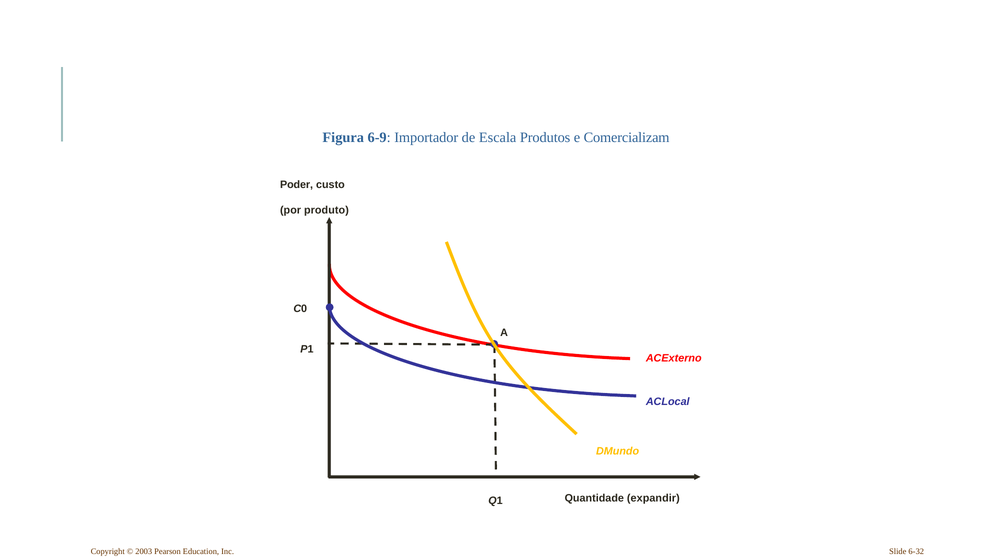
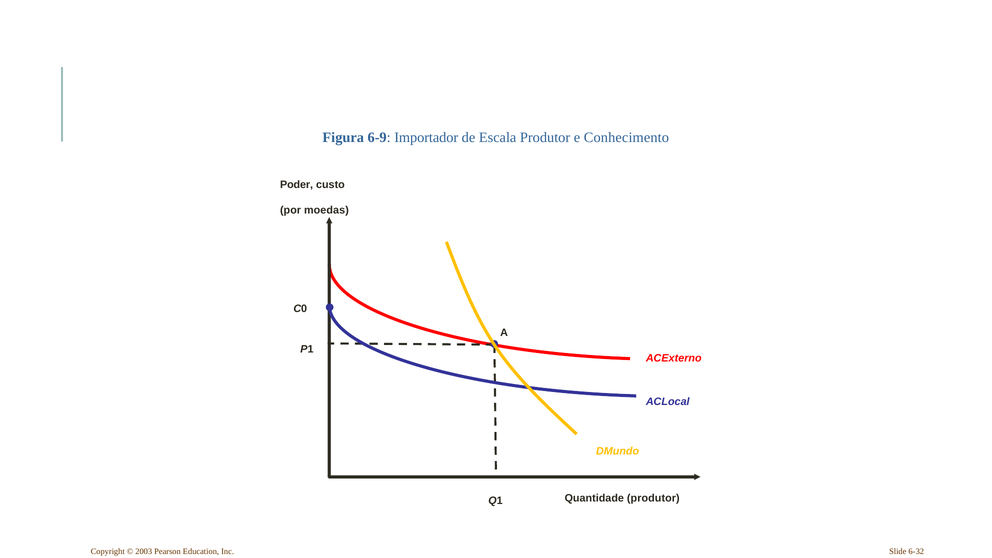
Escala Produtos: Produtos -> Produtor (545, 138)
Comercializam: Comercializam -> Conhecimento (626, 138)
produto: produto -> moedas (326, 210)
Quantidade expandir: expandir -> produtor (653, 498)
